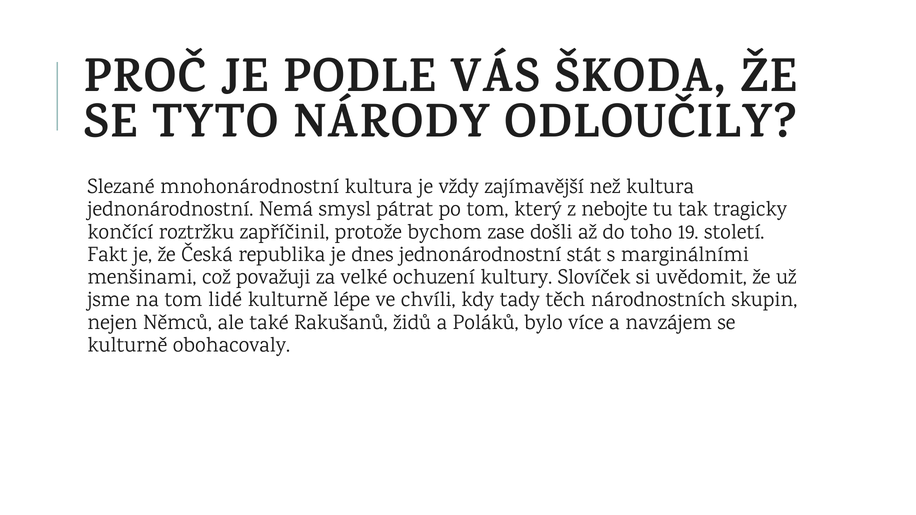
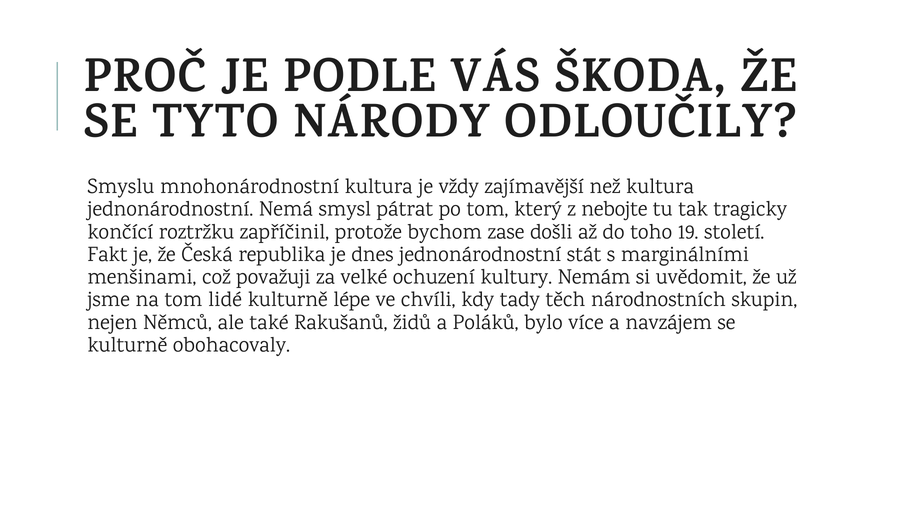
Slezané: Slezané -> Smyslu (121, 186)
Slovíček: Slovíček -> Nemám (594, 277)
